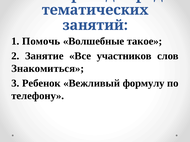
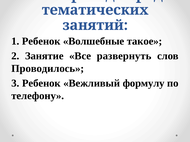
1 Помочь: Помочь -> Ребенок (41, 41)
участников: участников -> развернуть (124, 56)
Знакомиться: Знакомиться -> Проводилось (48, 69)
